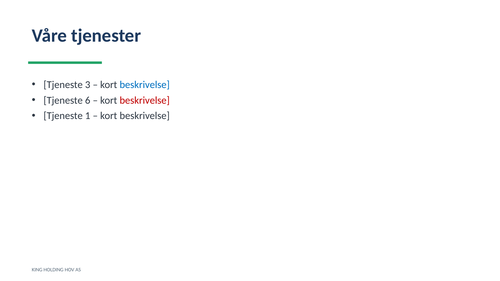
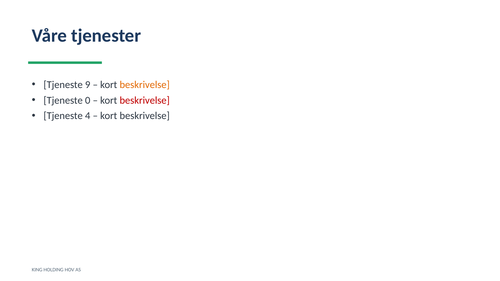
3: 3 -> 9 (88, 85)
beskrivelse colour: blue -> orange (145, 85)
6: 6 -> 0 (88, 100)
1: 1 -> 4 (88, 116)
